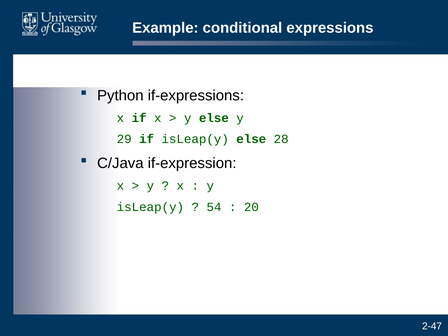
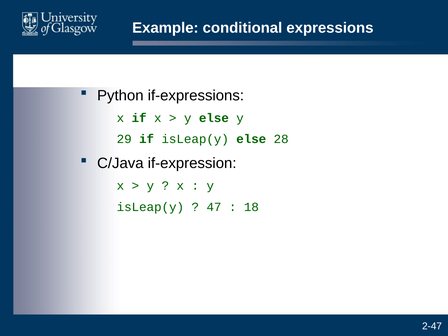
54: 54 -> 47 (214, 207)
20: 20 -> 18 (251, 207)
